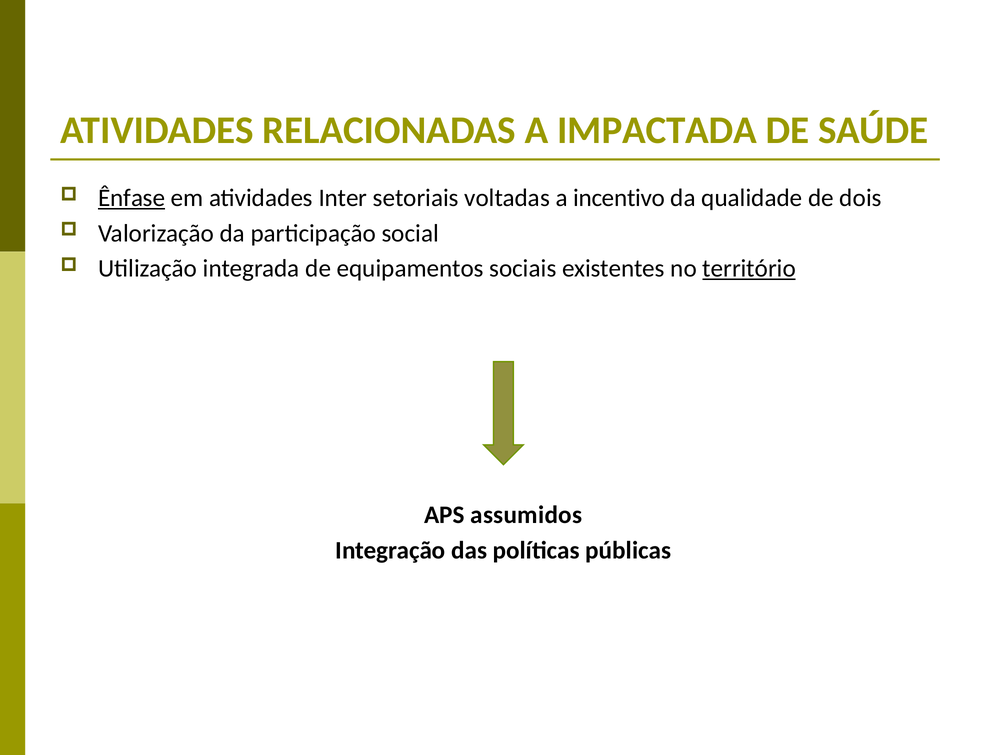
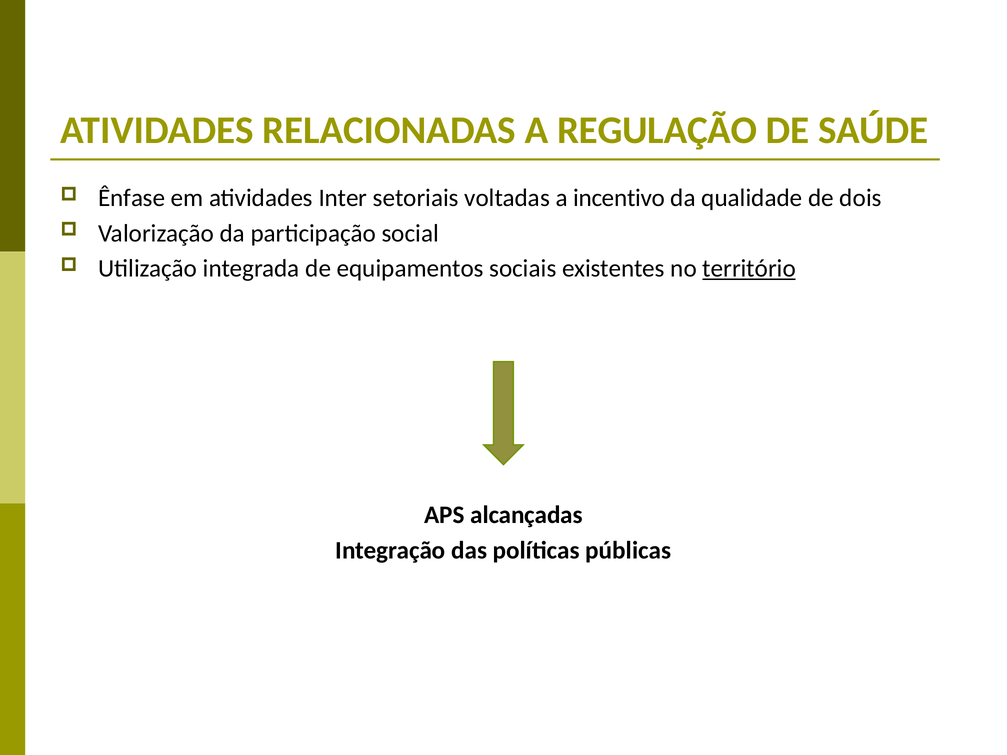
IMPACTADA: IMPACTADA -> REGULAÇÃO (657, 130)
Ênfase underline: present -> none (132, 198)
assumidos: assumidos -> alcançadas (526, 515)
